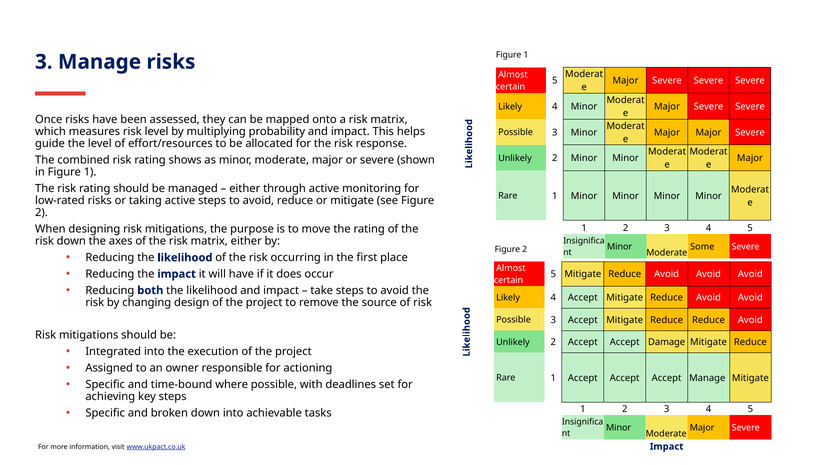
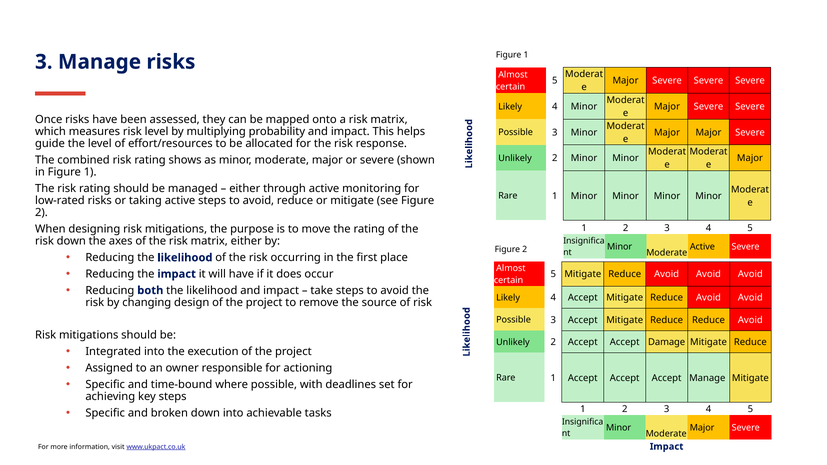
Some: Some -> Active (702, 247)
